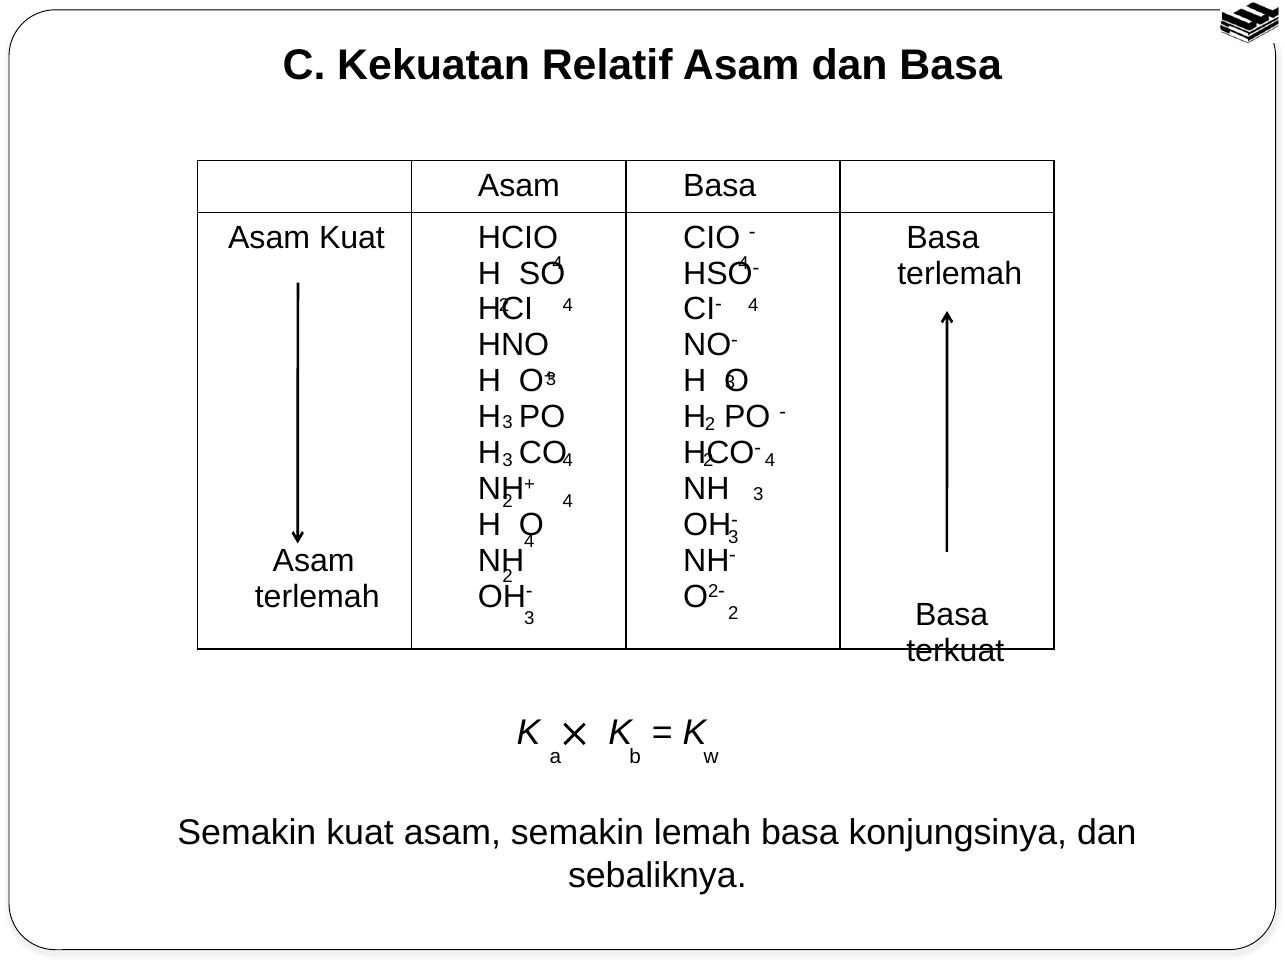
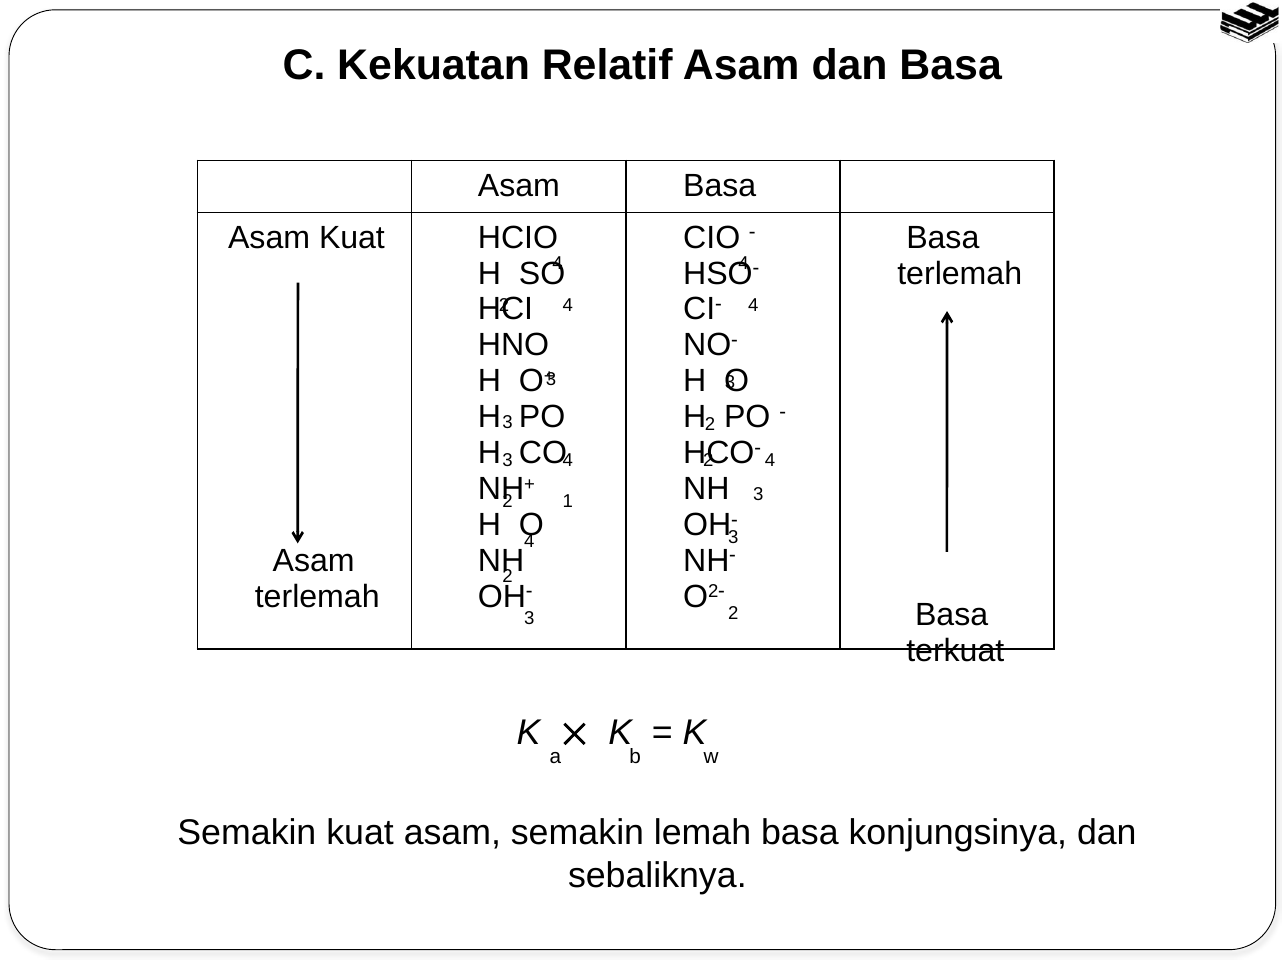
4: 4 -> 1 (568, 501)
